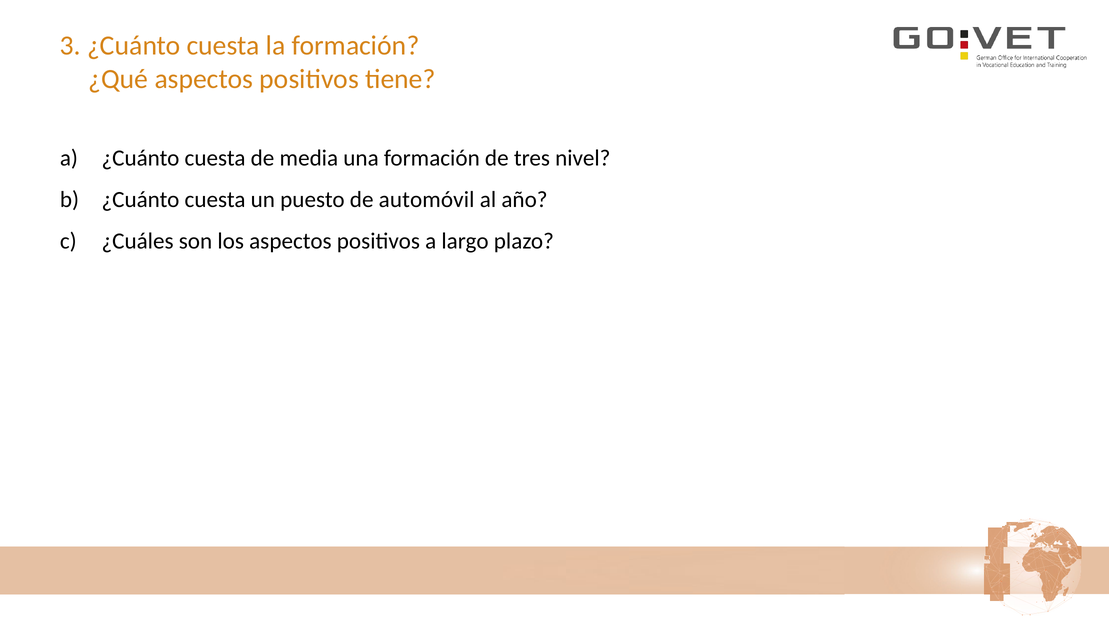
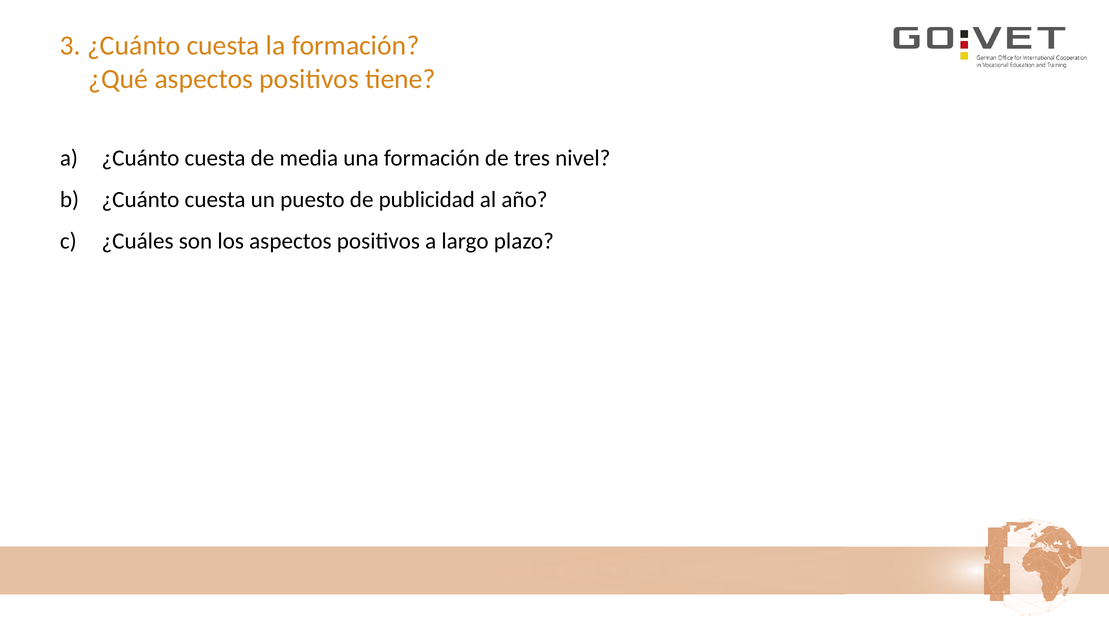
automóvil: automóvil -> publicidad (427, 200)
